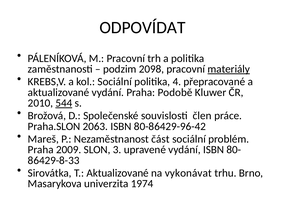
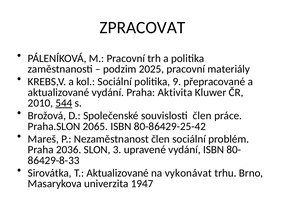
ODPOVÍDAT: ODPOVÍDAT -> ZPRACOVAT (142, 28)
2098: 2098 -> 2025 (151, 69)
materiály underline: present -> none (229, 69)
4: 4 -> 9 (177, 82)
Podobě: Podobě -> Aktivita (175, 92)
2063: 2063 -> 2065 (95, 126)
80-86429-96-42: 80-86429-96-42 -> 80-86429-25-42 (170, 126)
Nezaměstnanost část: část -> člen (161, 139)
2009: 2009 -> 2036 (69, 150)
1974: 1974 -> 1947 (142, 183)
